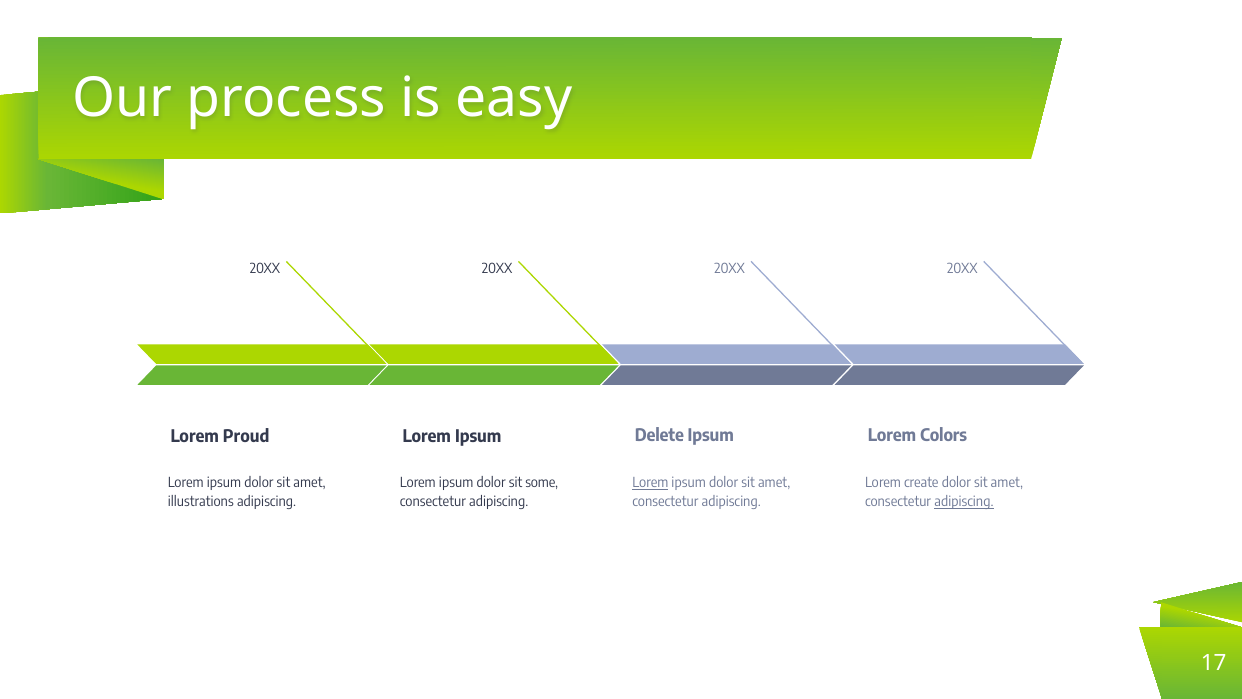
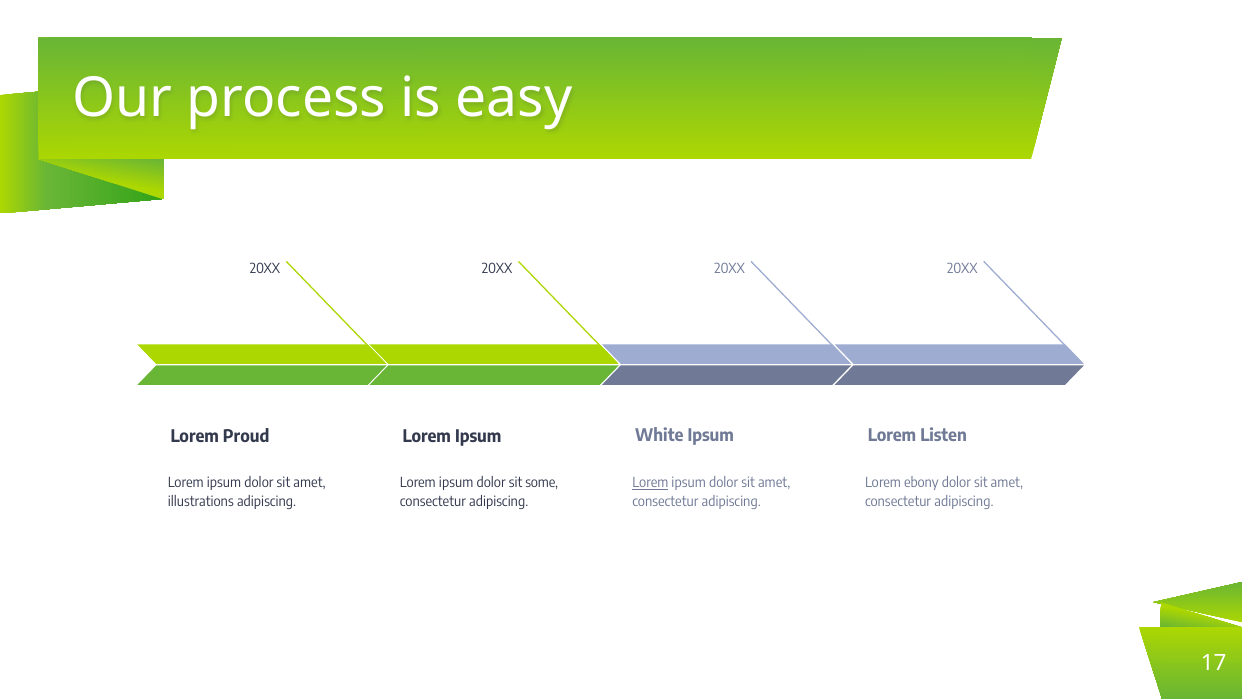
Delete: Delete -> White (659, 436)
Colors: Colors -> Listen (944, 436)
create: create -> ebony (921, 483)
adipiscing underline: present -> none (964, 502)
